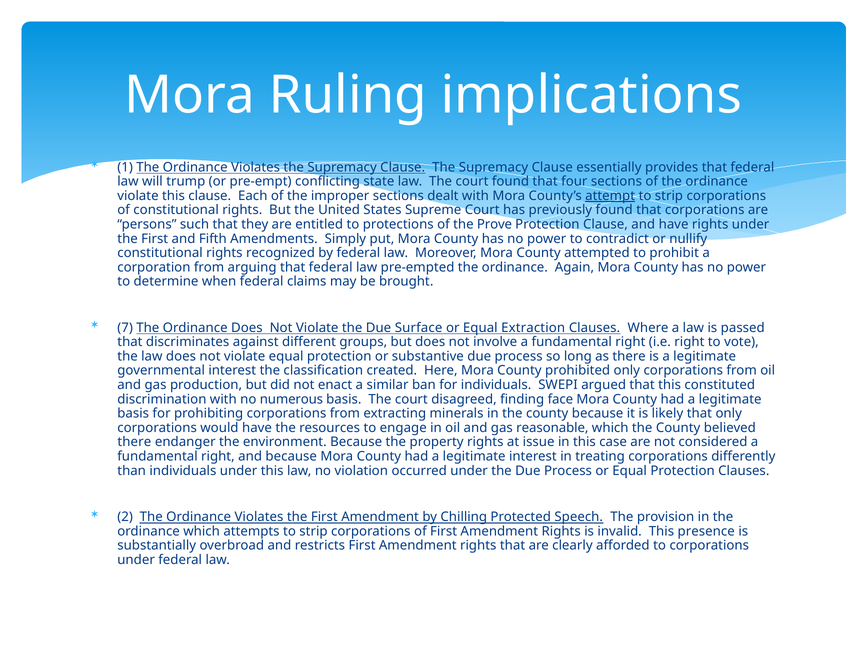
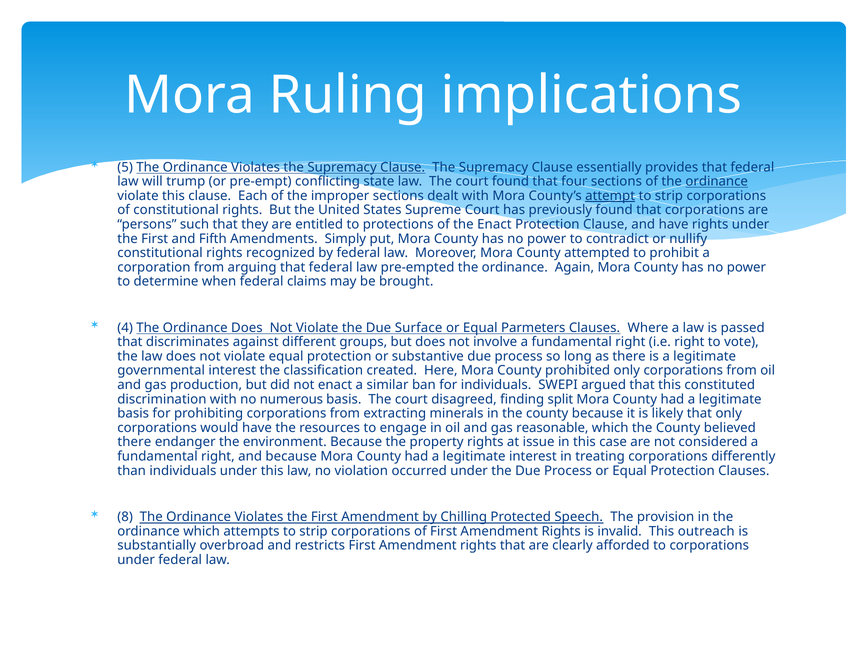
1: 1 -> 5 (125, 167)
ordinance underline: none -> present (717, 182)
the Prove: Prove -> Enact (494, 224)
7: 7 -> 4 (125, 328)
Extraction: Extraction -> Parmeters (533, 328)
face: face -> split (560, 399)
2: 2 -> 8 (125, 517)
presence: presence -> outreach (706, 531)
